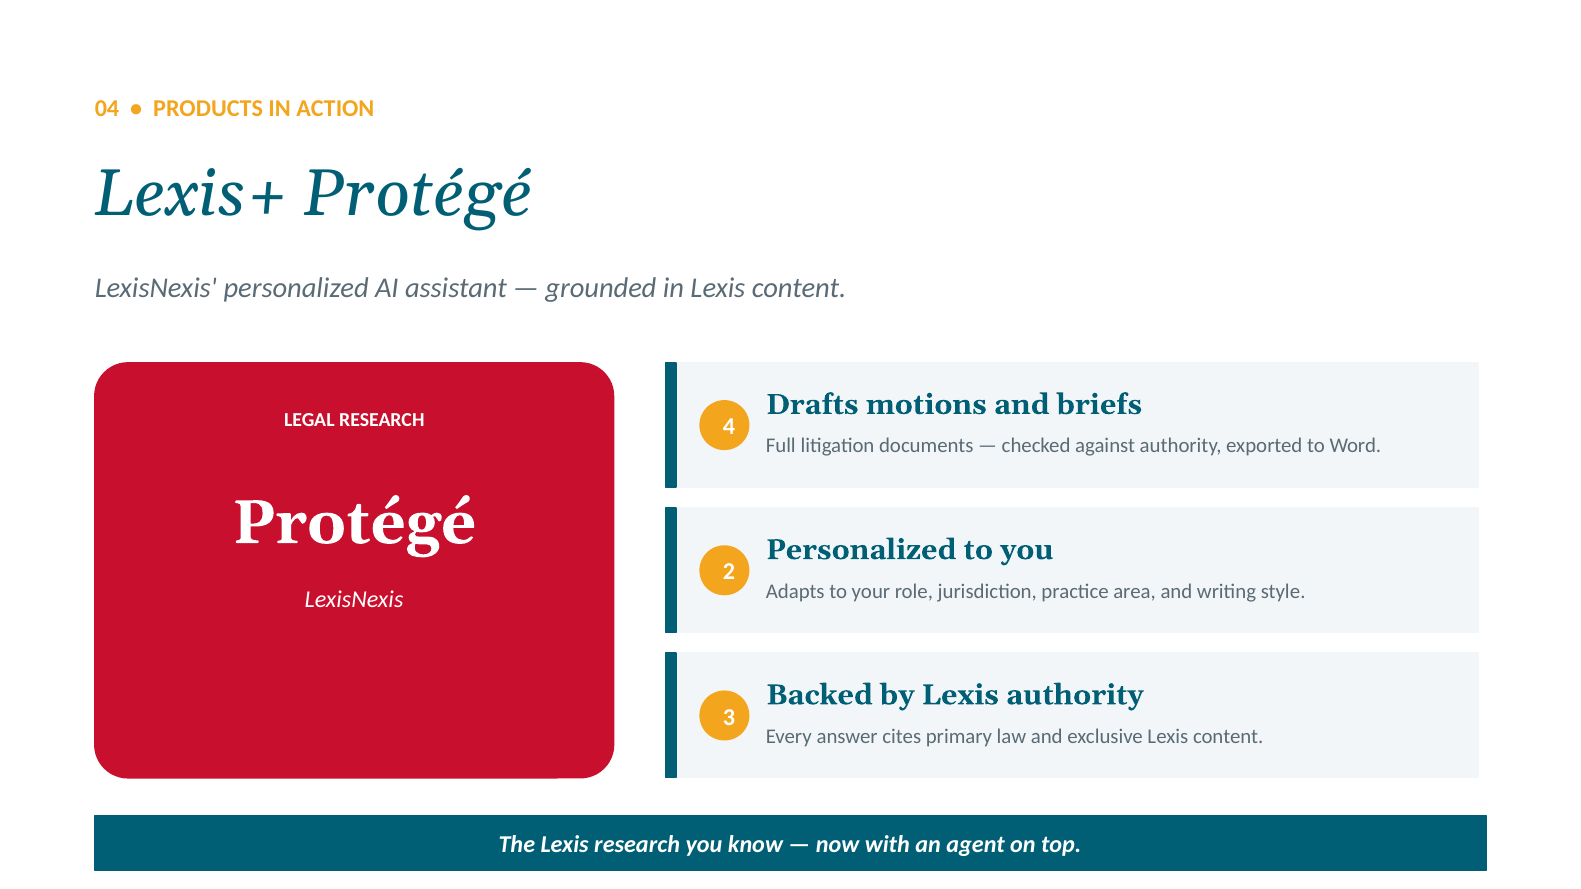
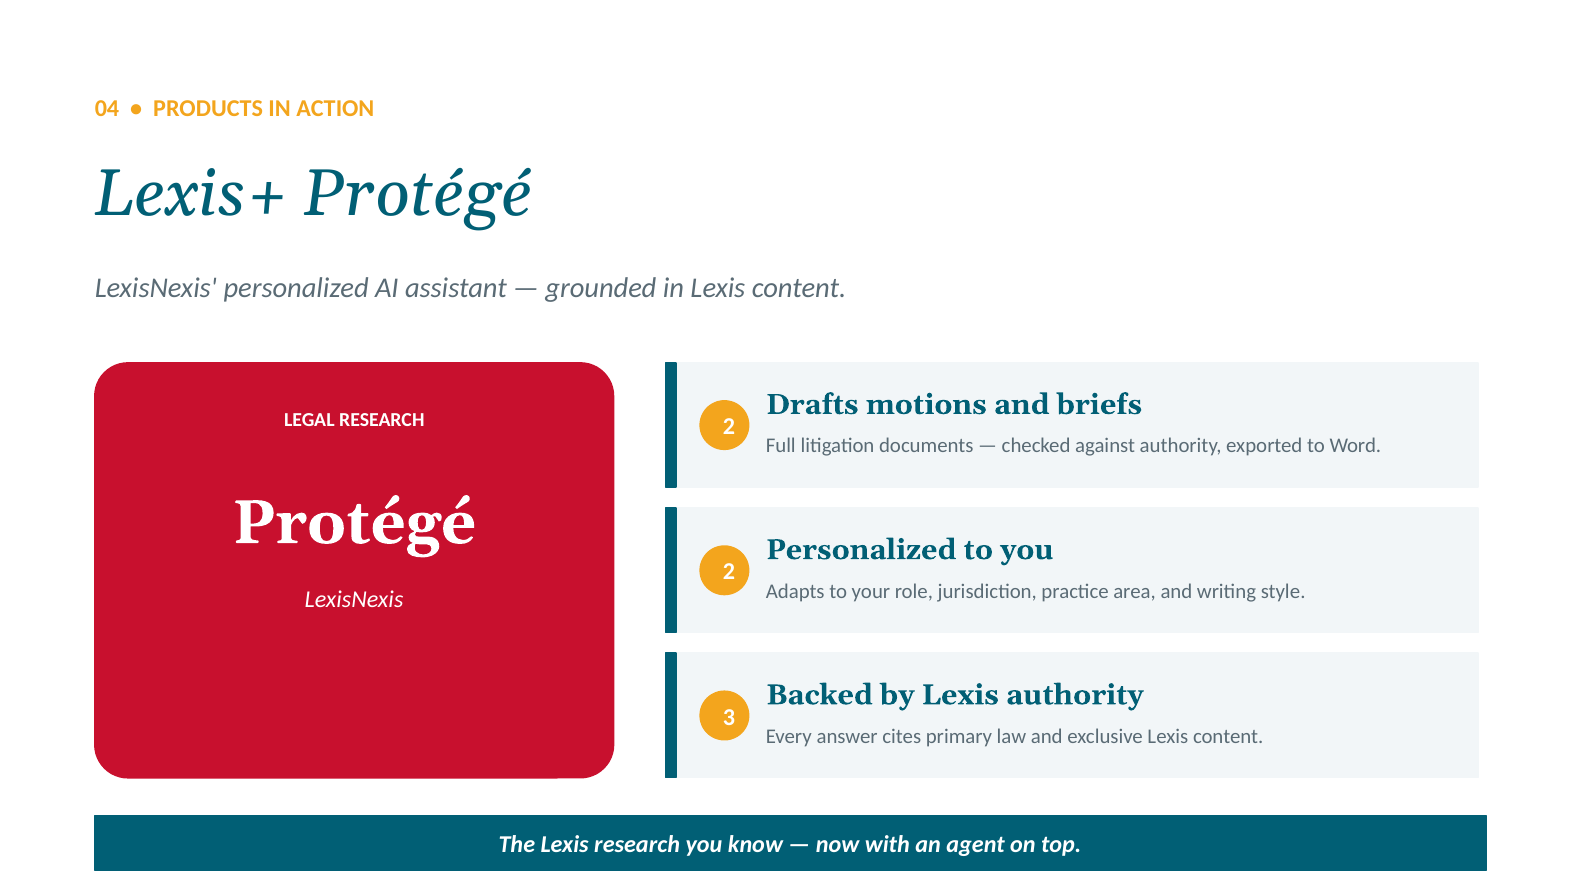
RESEARCH 4: 4 -> 2 (729, 427)
